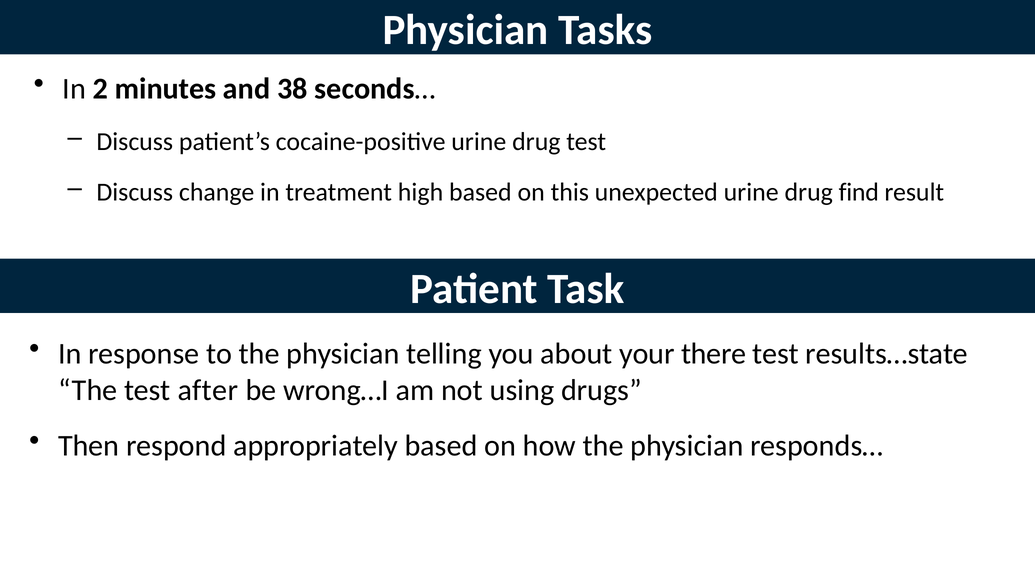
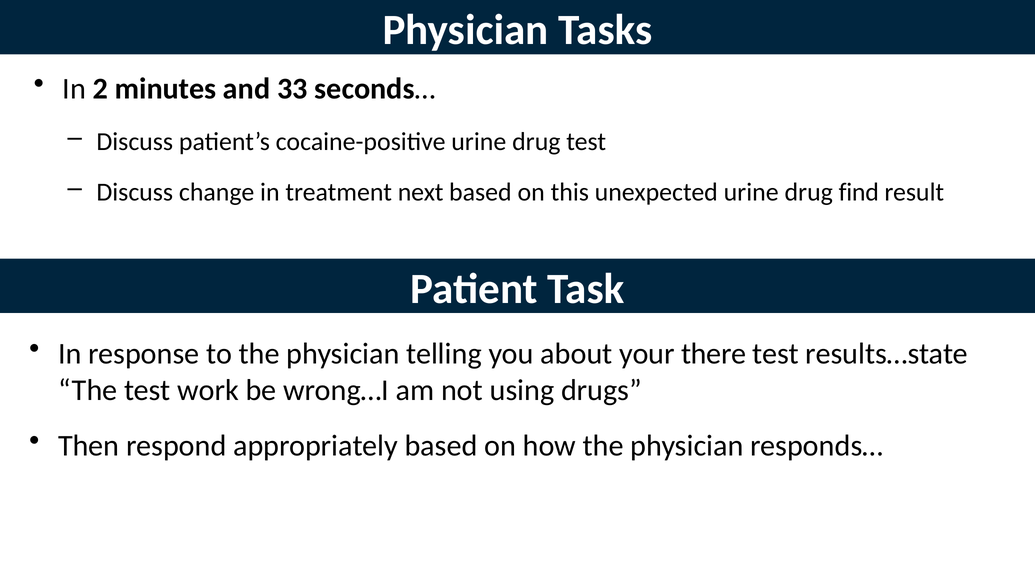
38: 38 -> 33 (292, 89)
high: high -> next (421, 192)
after: after -> work (208, 390)
